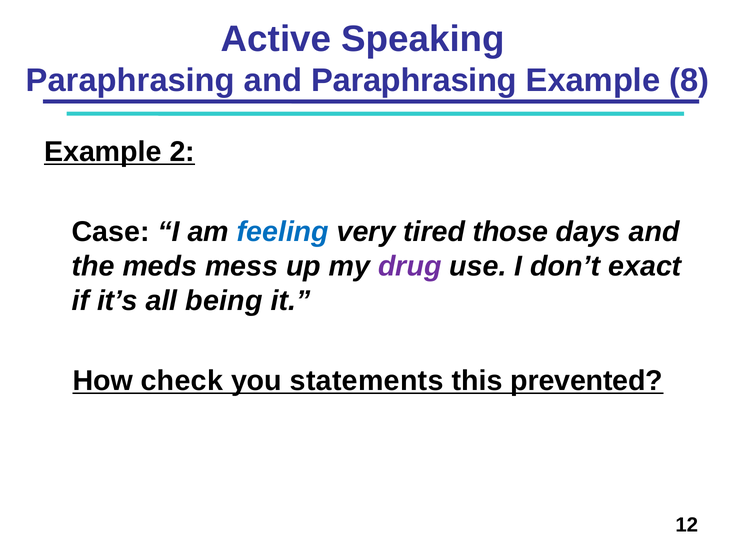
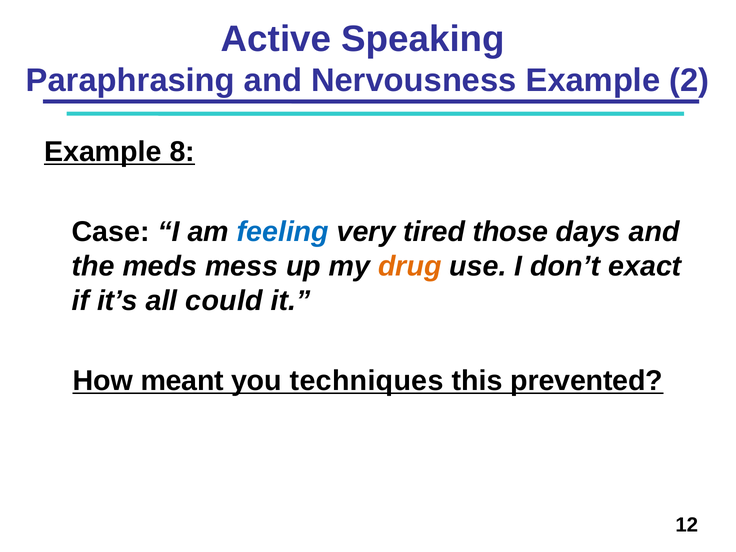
and Paraphrasing: Paraphrasing -> Nervousness (414, 80)
8: 8 -> 2 (689, 80)
2: 2 -> 8 (182, 152)
drug colour: purple -> orange (410, 266)
being: being -> could (224, 301)
check: check -> meant (182, 381)
statements: statements -> techniques (367, 381)
